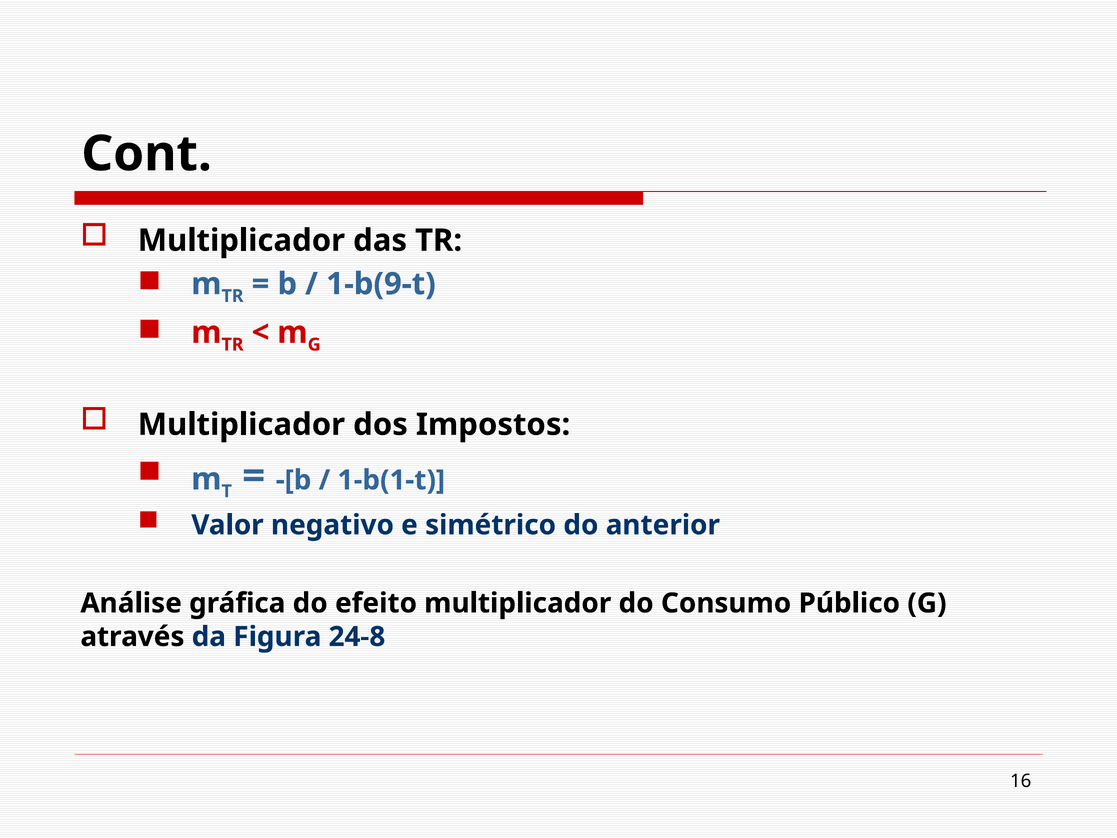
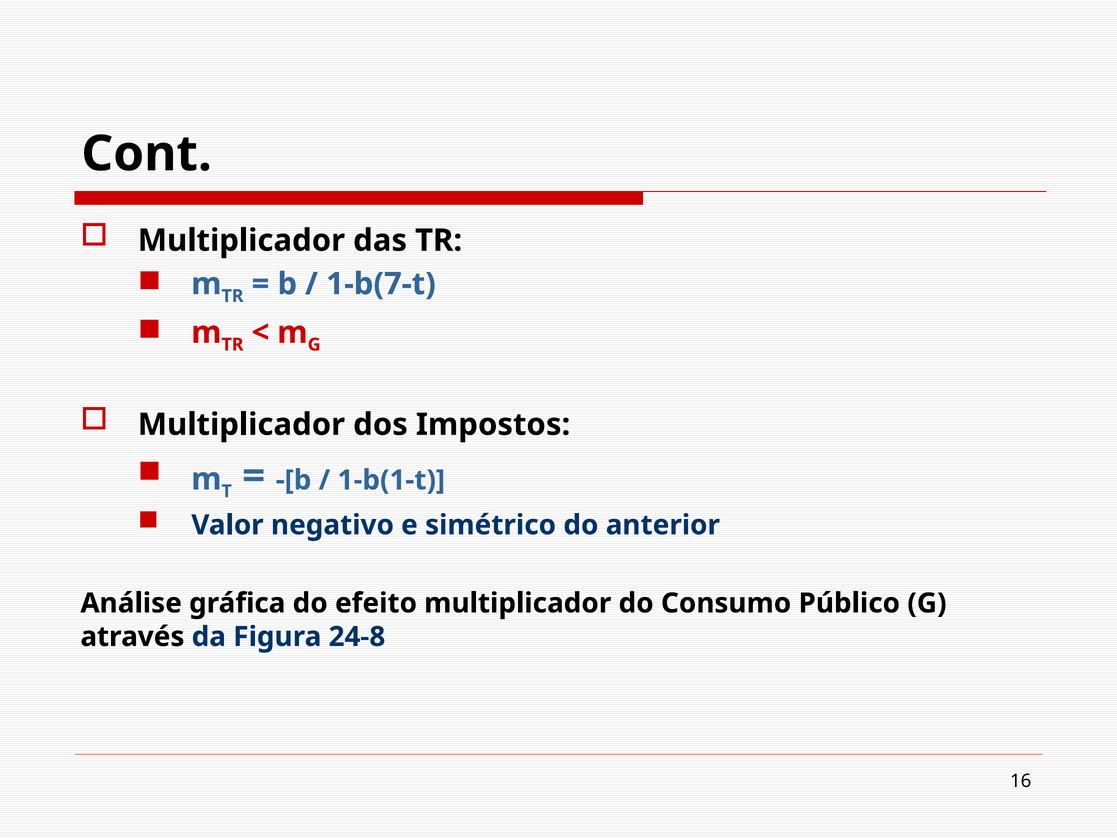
1-b(9-t: 1-b(9-t -> 1-b(7-t (381, 284)
